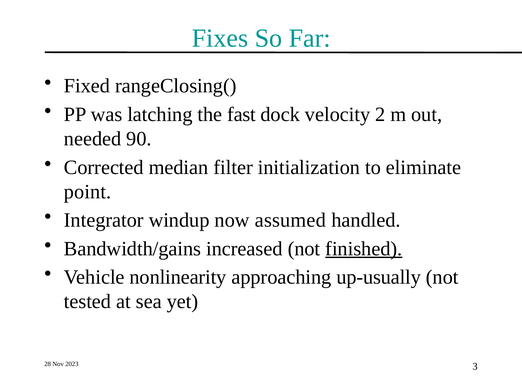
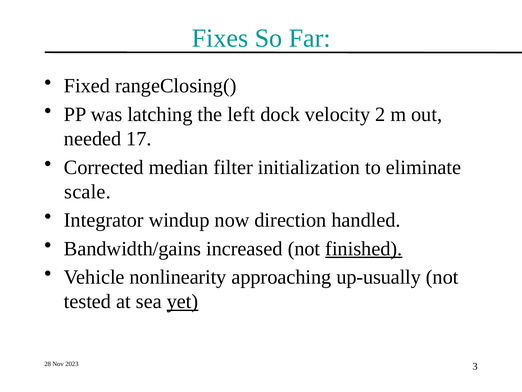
fast: fast -> left (241, 114)
90: 90 -> 17 (139, 139)
point: point -> scale (88, 191)
assumed: assumed -> direction (290, 220)
yet underline: none -> present (182, 301)
